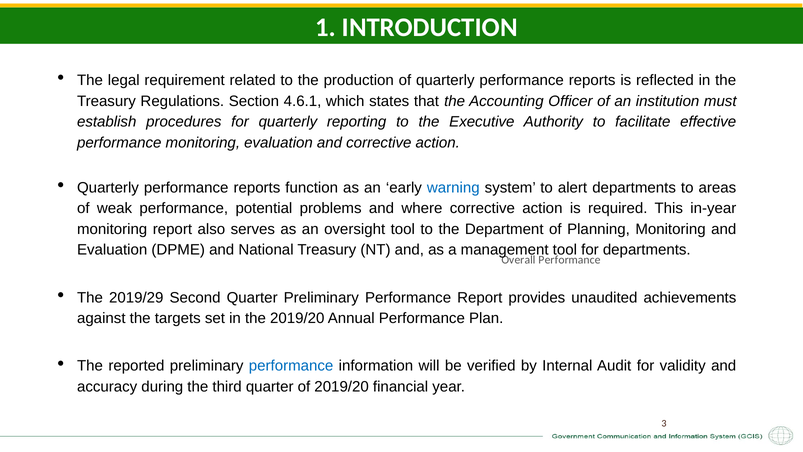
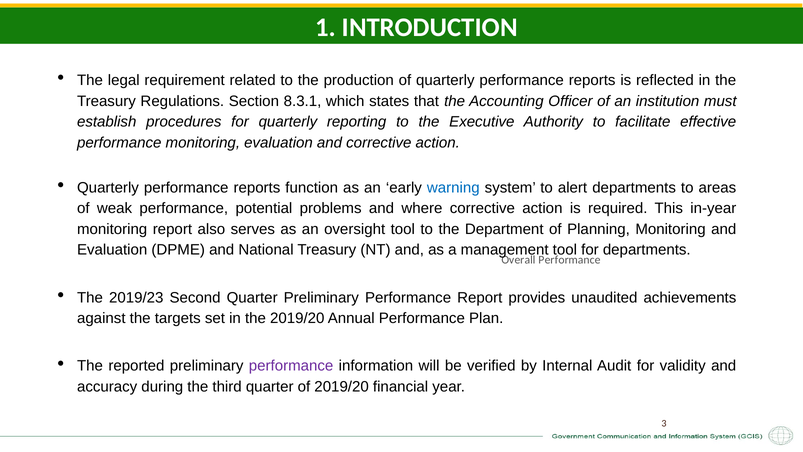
4.6.1: 4.6.1 -> 8.3.1 (303, 101)
2019/29: 2019/29 -> 2019/23 (136, 297)
performance colour: blue -> purple (291, 366)
